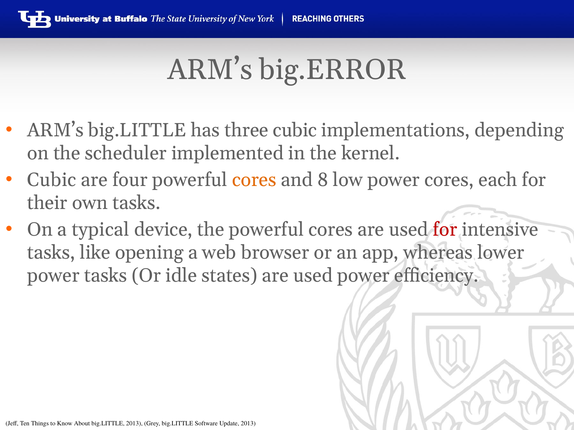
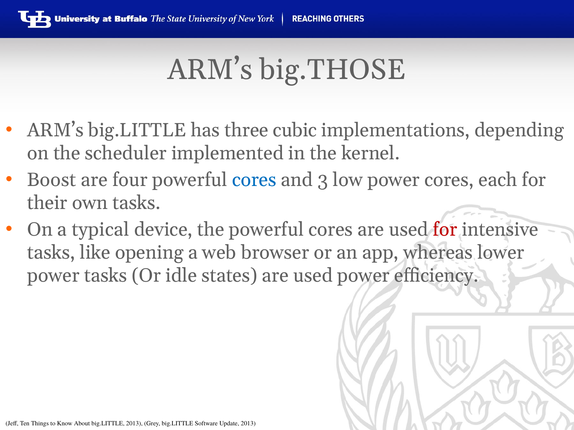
big.ERROR: big.ERROR -> big.THOSE (333, 70)
Cubic: Cubic -> Boost (52, 180)
cores colour: orange -> blue (254, 180)
8: 8 -> 3 (323, 180)
